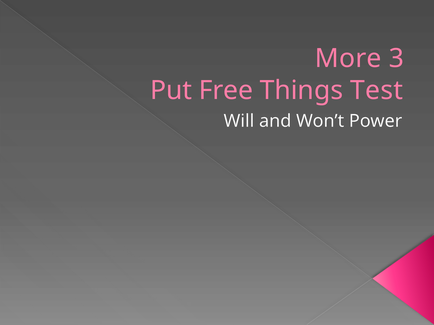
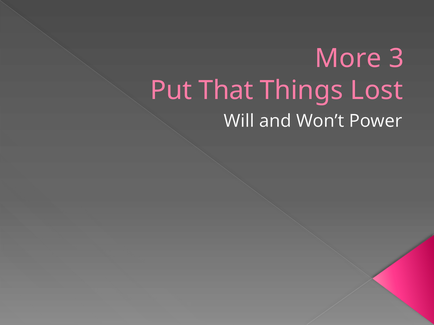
Free: Free -> That (226, 90)
Test: Test -> Lost (377, 90)
